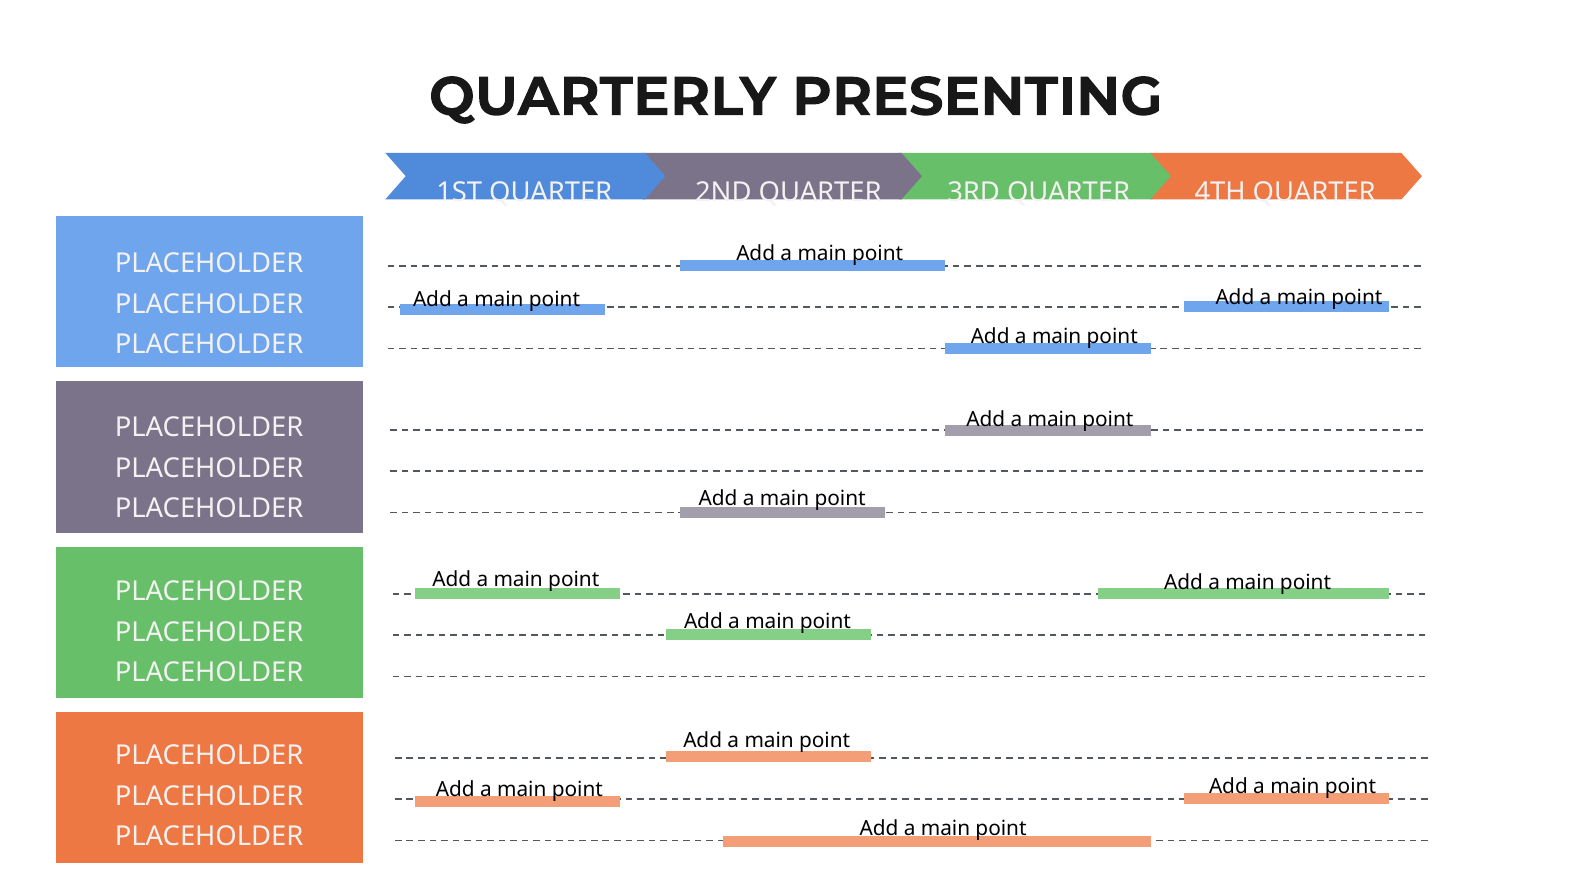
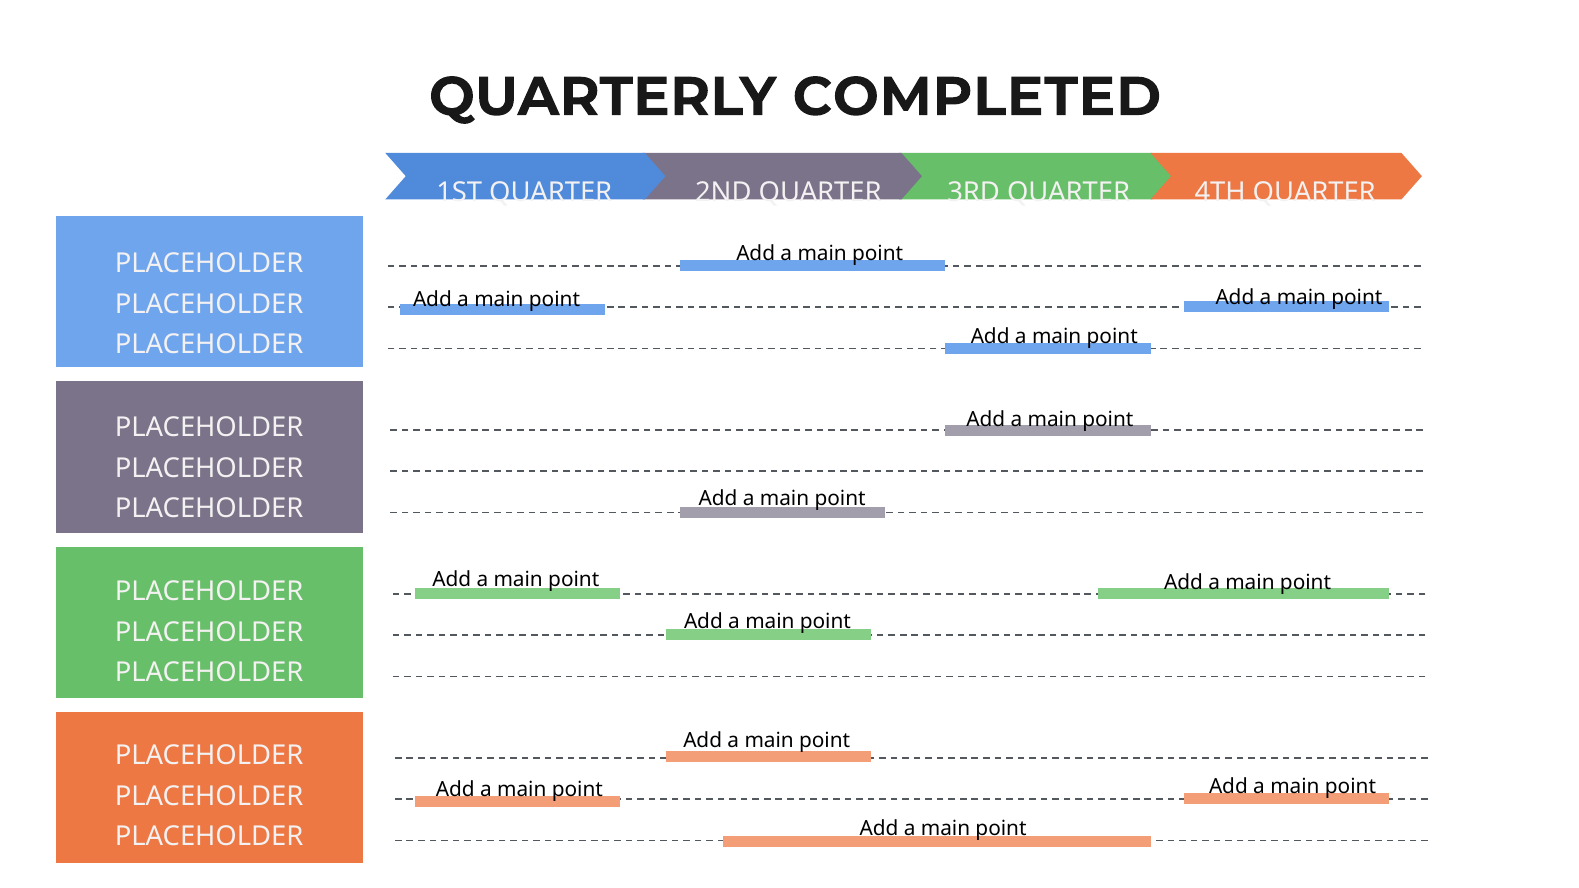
PRESENTING: PRESENTING -> COMPLETED (977, 97)
